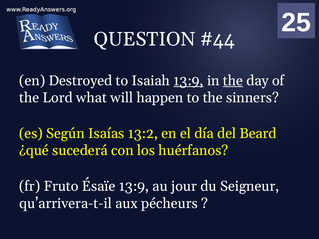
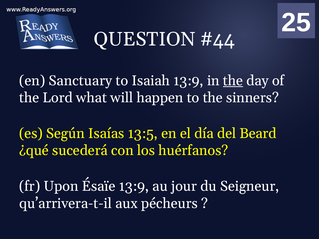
Destroyed: Destroyed -> Sanctuary (80, 81)
13:9 underline: present -> none (188, 81)
13:2: 13:2 -> 13:5 (143, 134)
Fruto: Fruto -> Upon (61, 187)
